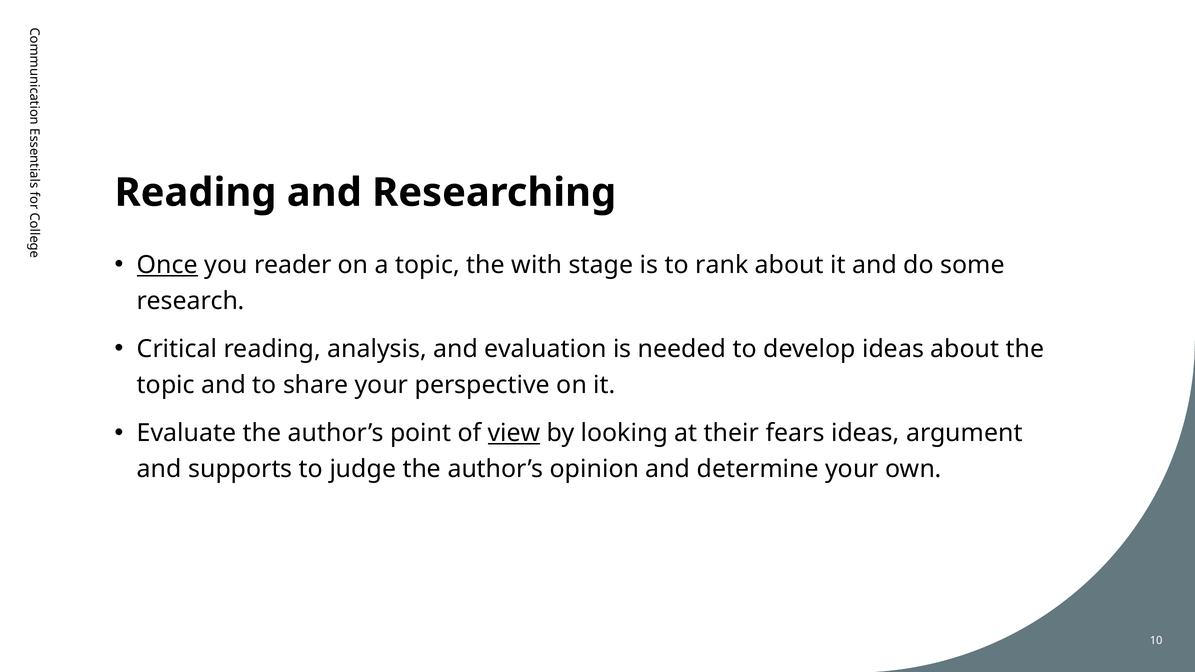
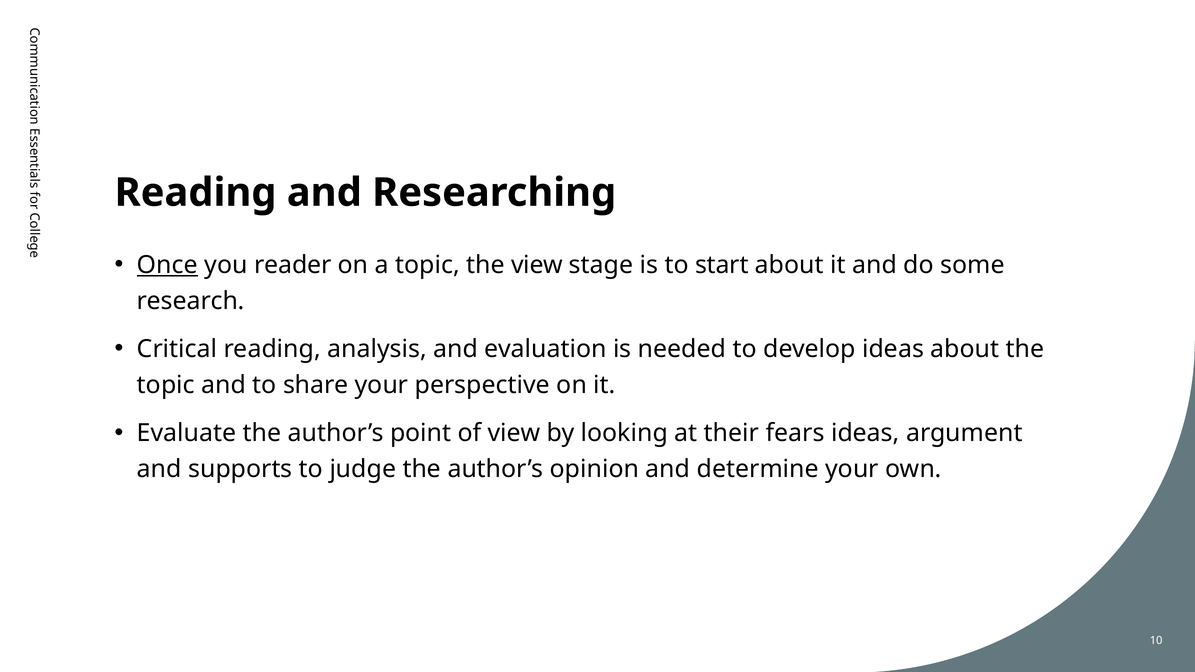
the with: with -> view (537, 265)
rank: rank -> start (722, 265)
view underline: present -> none (514, 433)
